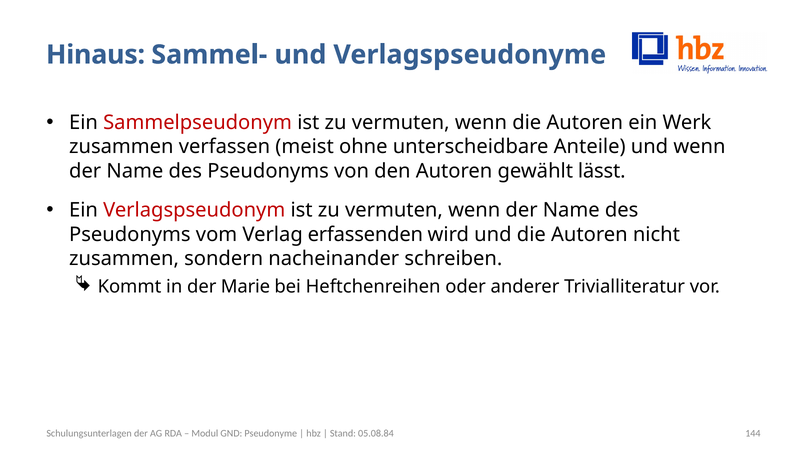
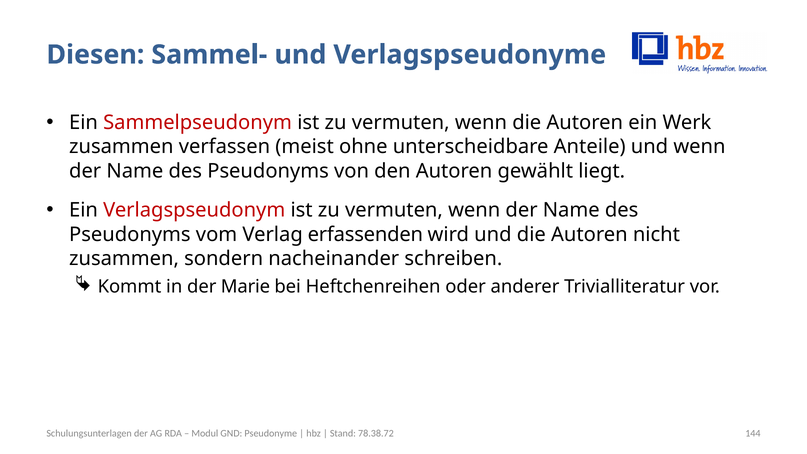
Hinaus: Hinaus -> Diesen (95, 55)
lässt: lässt -> liegt (602, 171)
05.08.84: 05.08.84 -> 78.38.72 (376, 433)
